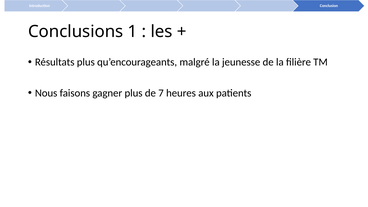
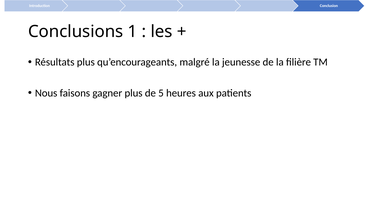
7: 7 -> 5 (161, 93)
